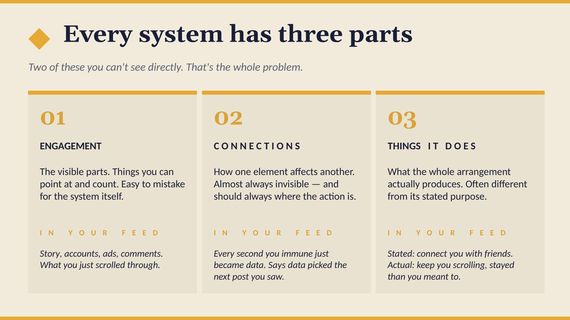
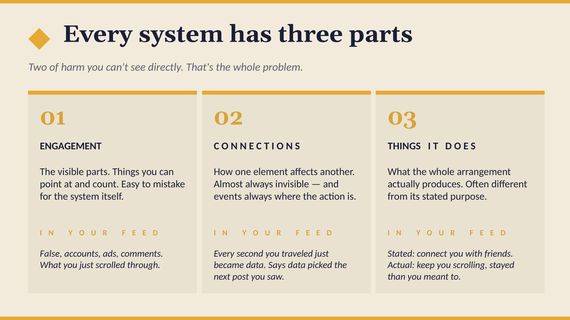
these: these -> harm (73, 67)
should: should -> events (228, 197)
Story: Story -> False (51, 254)
immune: immune -> traveled (297, 254)
